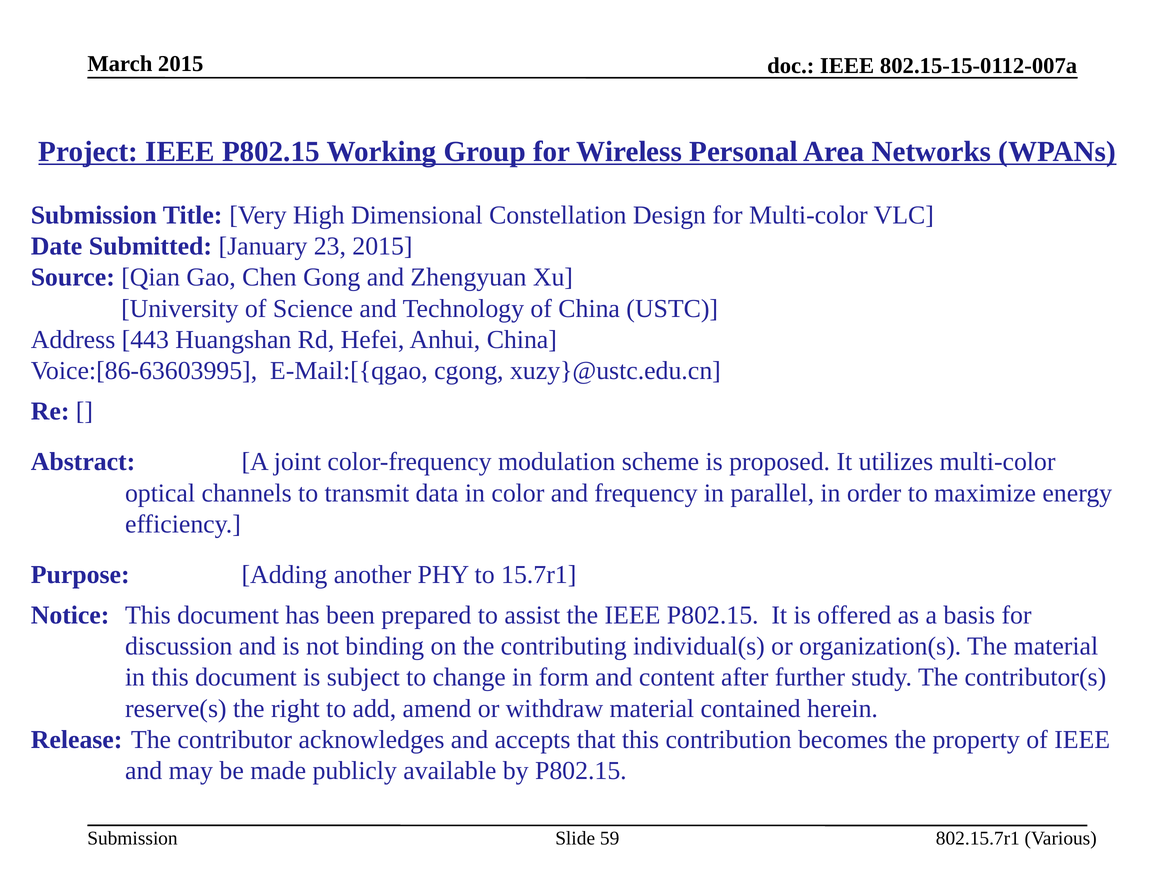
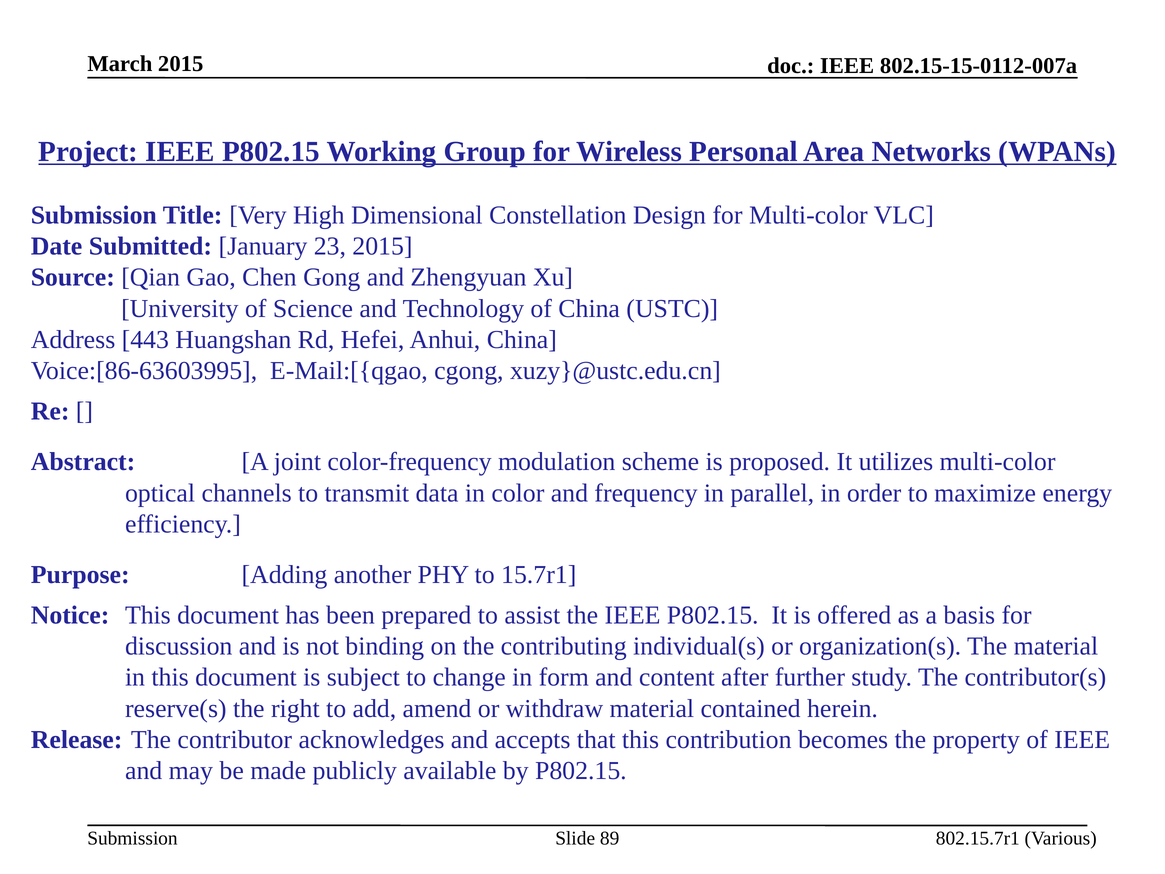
59: 59 -> 89 (610, 838)
